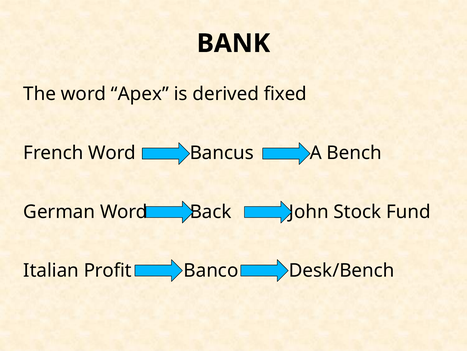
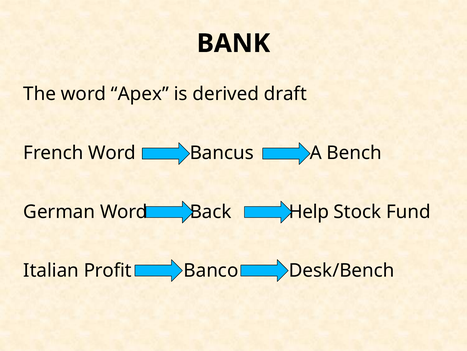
fixed: fixed -> draft (285, 94)
John: John -> Help (309, 211)
